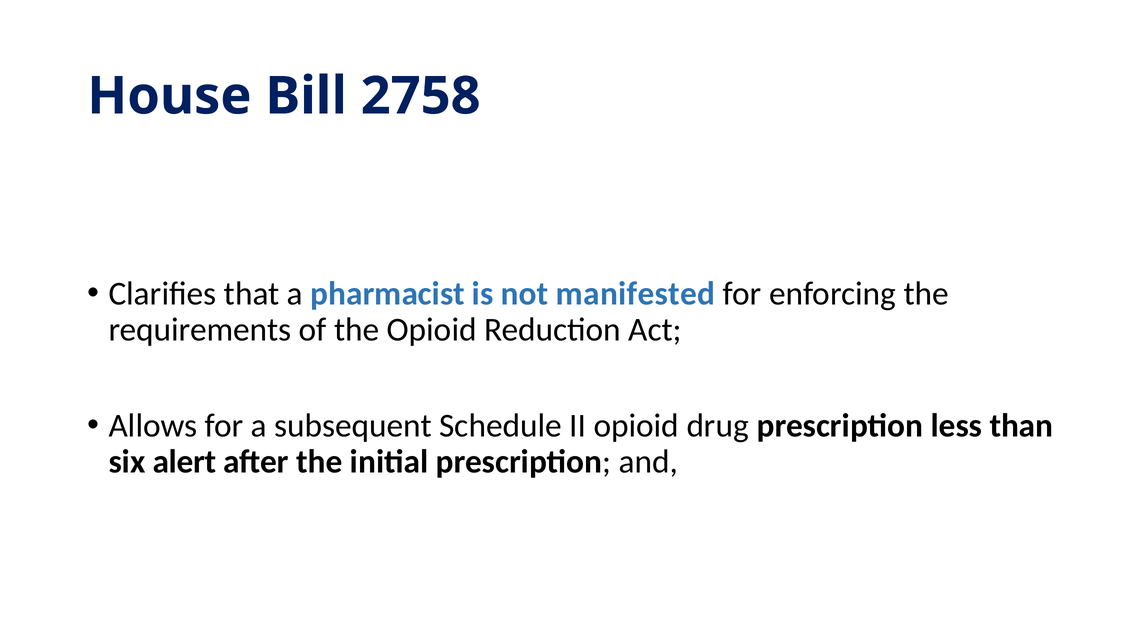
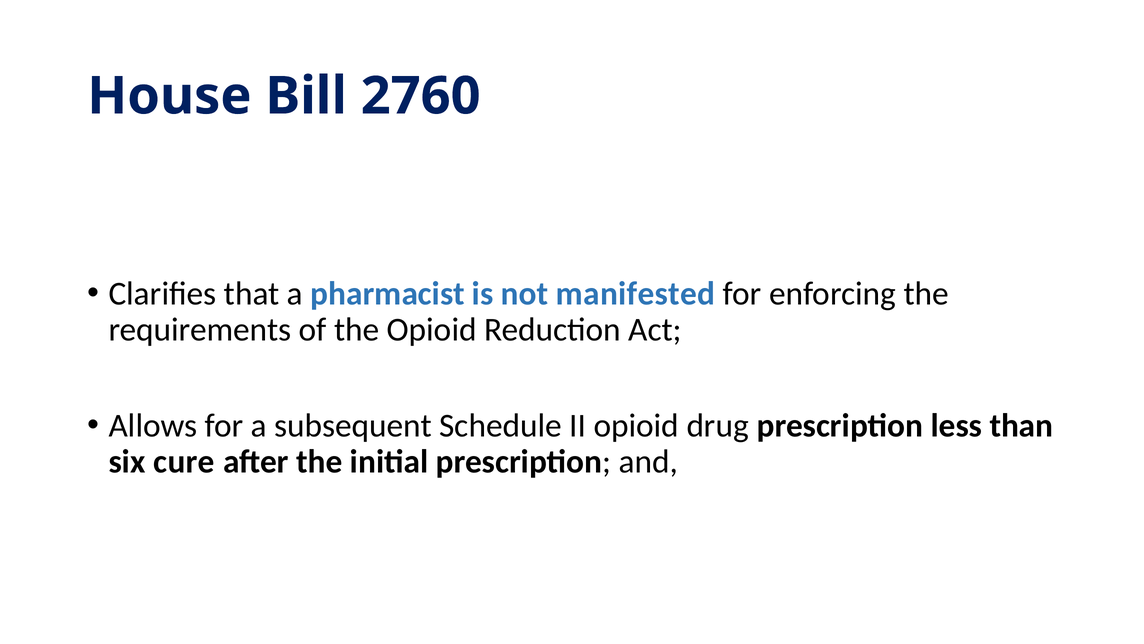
2758: 2758 -> 2760 (421, 96)
alert: alert -> cure (184, 461)
